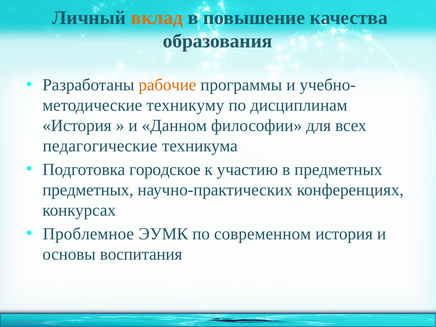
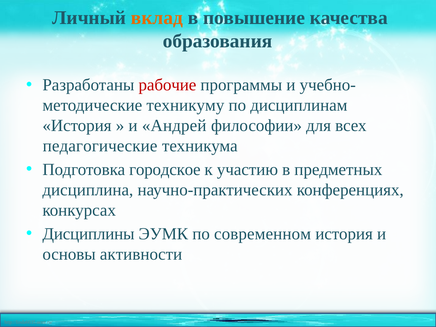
рабочие colour: orange -> red (167, 85)
Данном: Данном -> Андрей (174, 126)
предметных: предметных -> дисциплина (88, 190)
Проблемное: Проблемное -> Дисциплины (88, 234)
воспитания: воспитания -> активности (141, 254)
